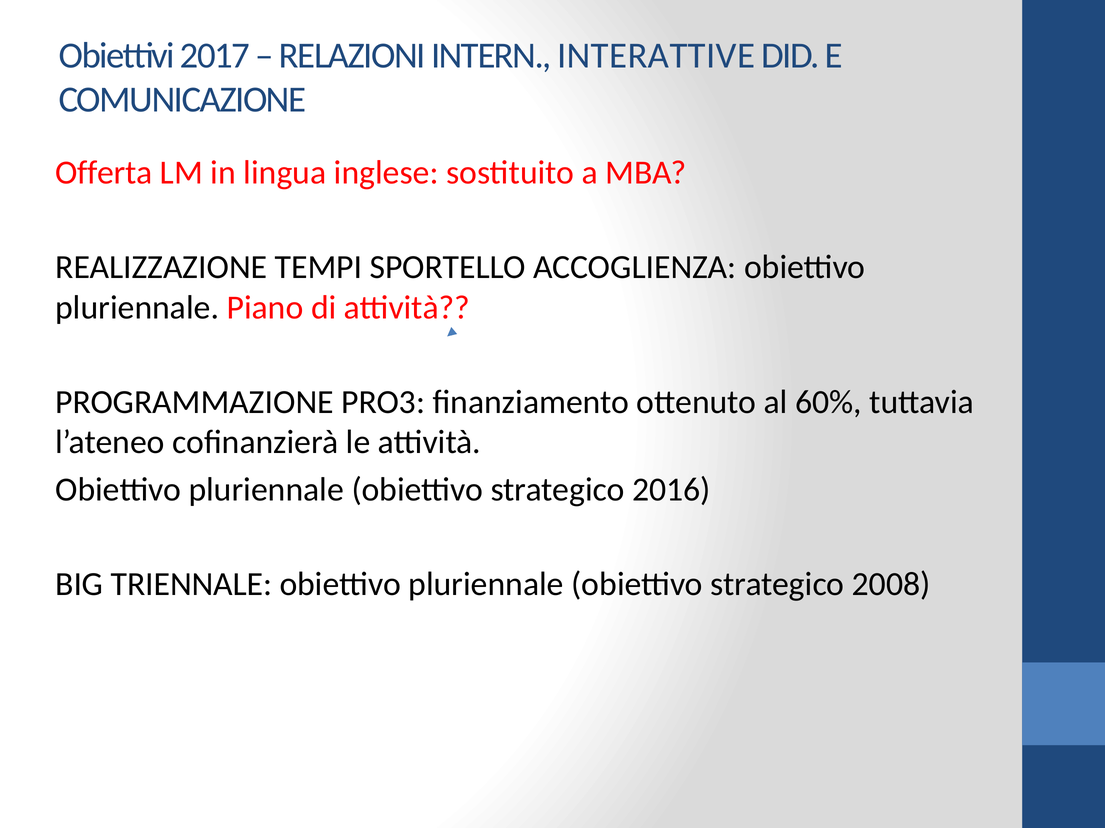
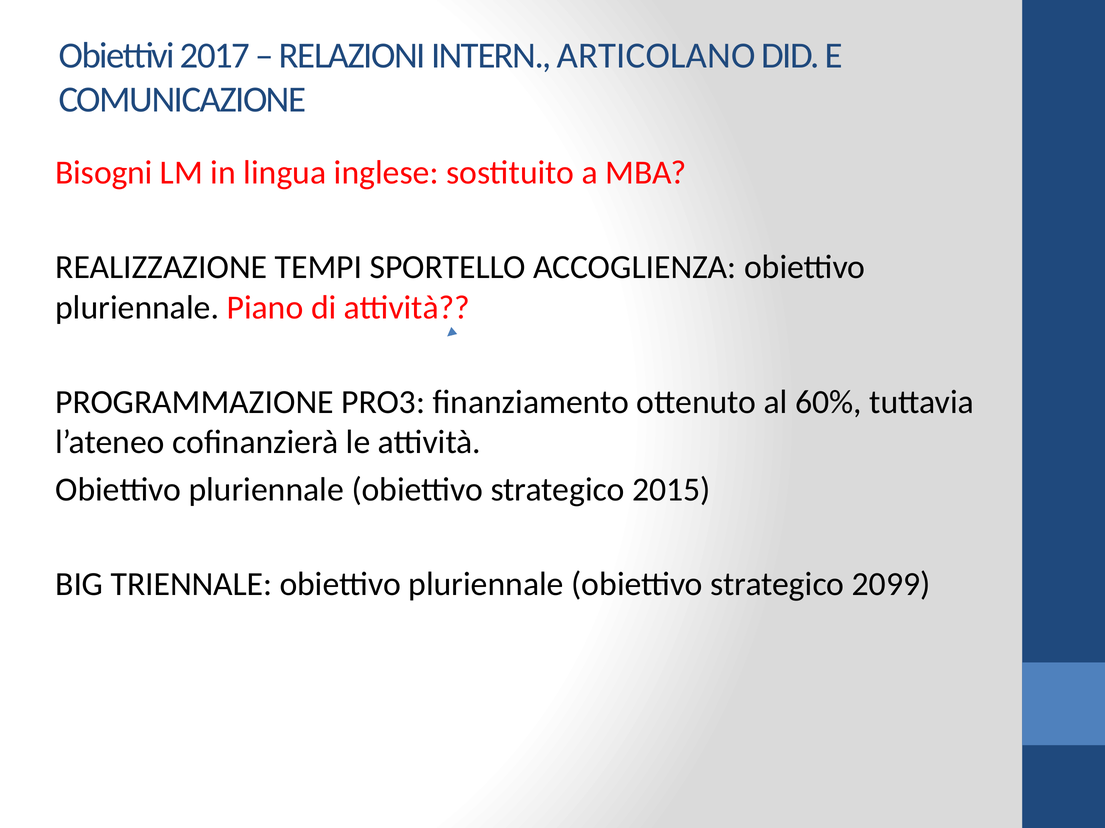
INTERATTIVE: INTERATTIVE -> ARTICOLANO (656, 56)
Offerta: Offerta -> Bisogni (104, 173)
2016: 2016 -> 2015 (671, 490)
2008: 2008 -> 2099 (891, 584)
